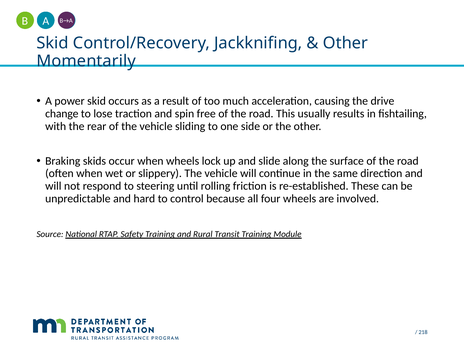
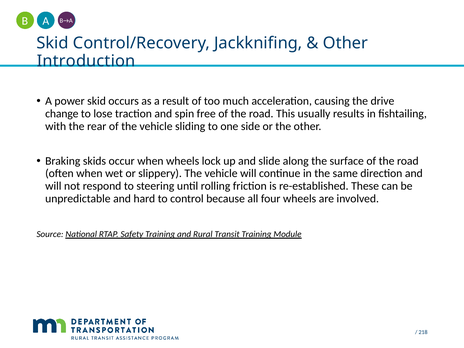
Momentarily: Momentarily -> Introduction (86, 61)
